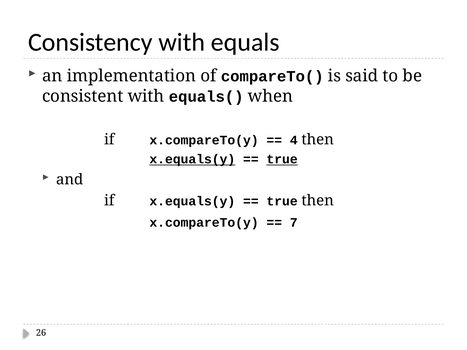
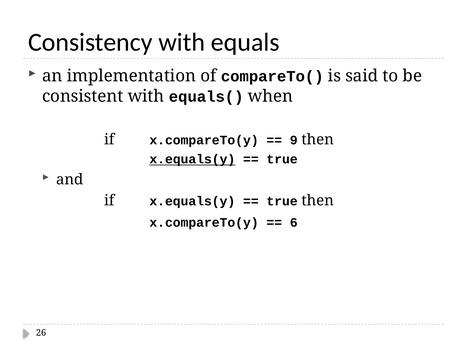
4: 4 -> 9 (294, 140)
true underline: present -> none (282, 159)
7: 7 -> 6 (294, 223)
